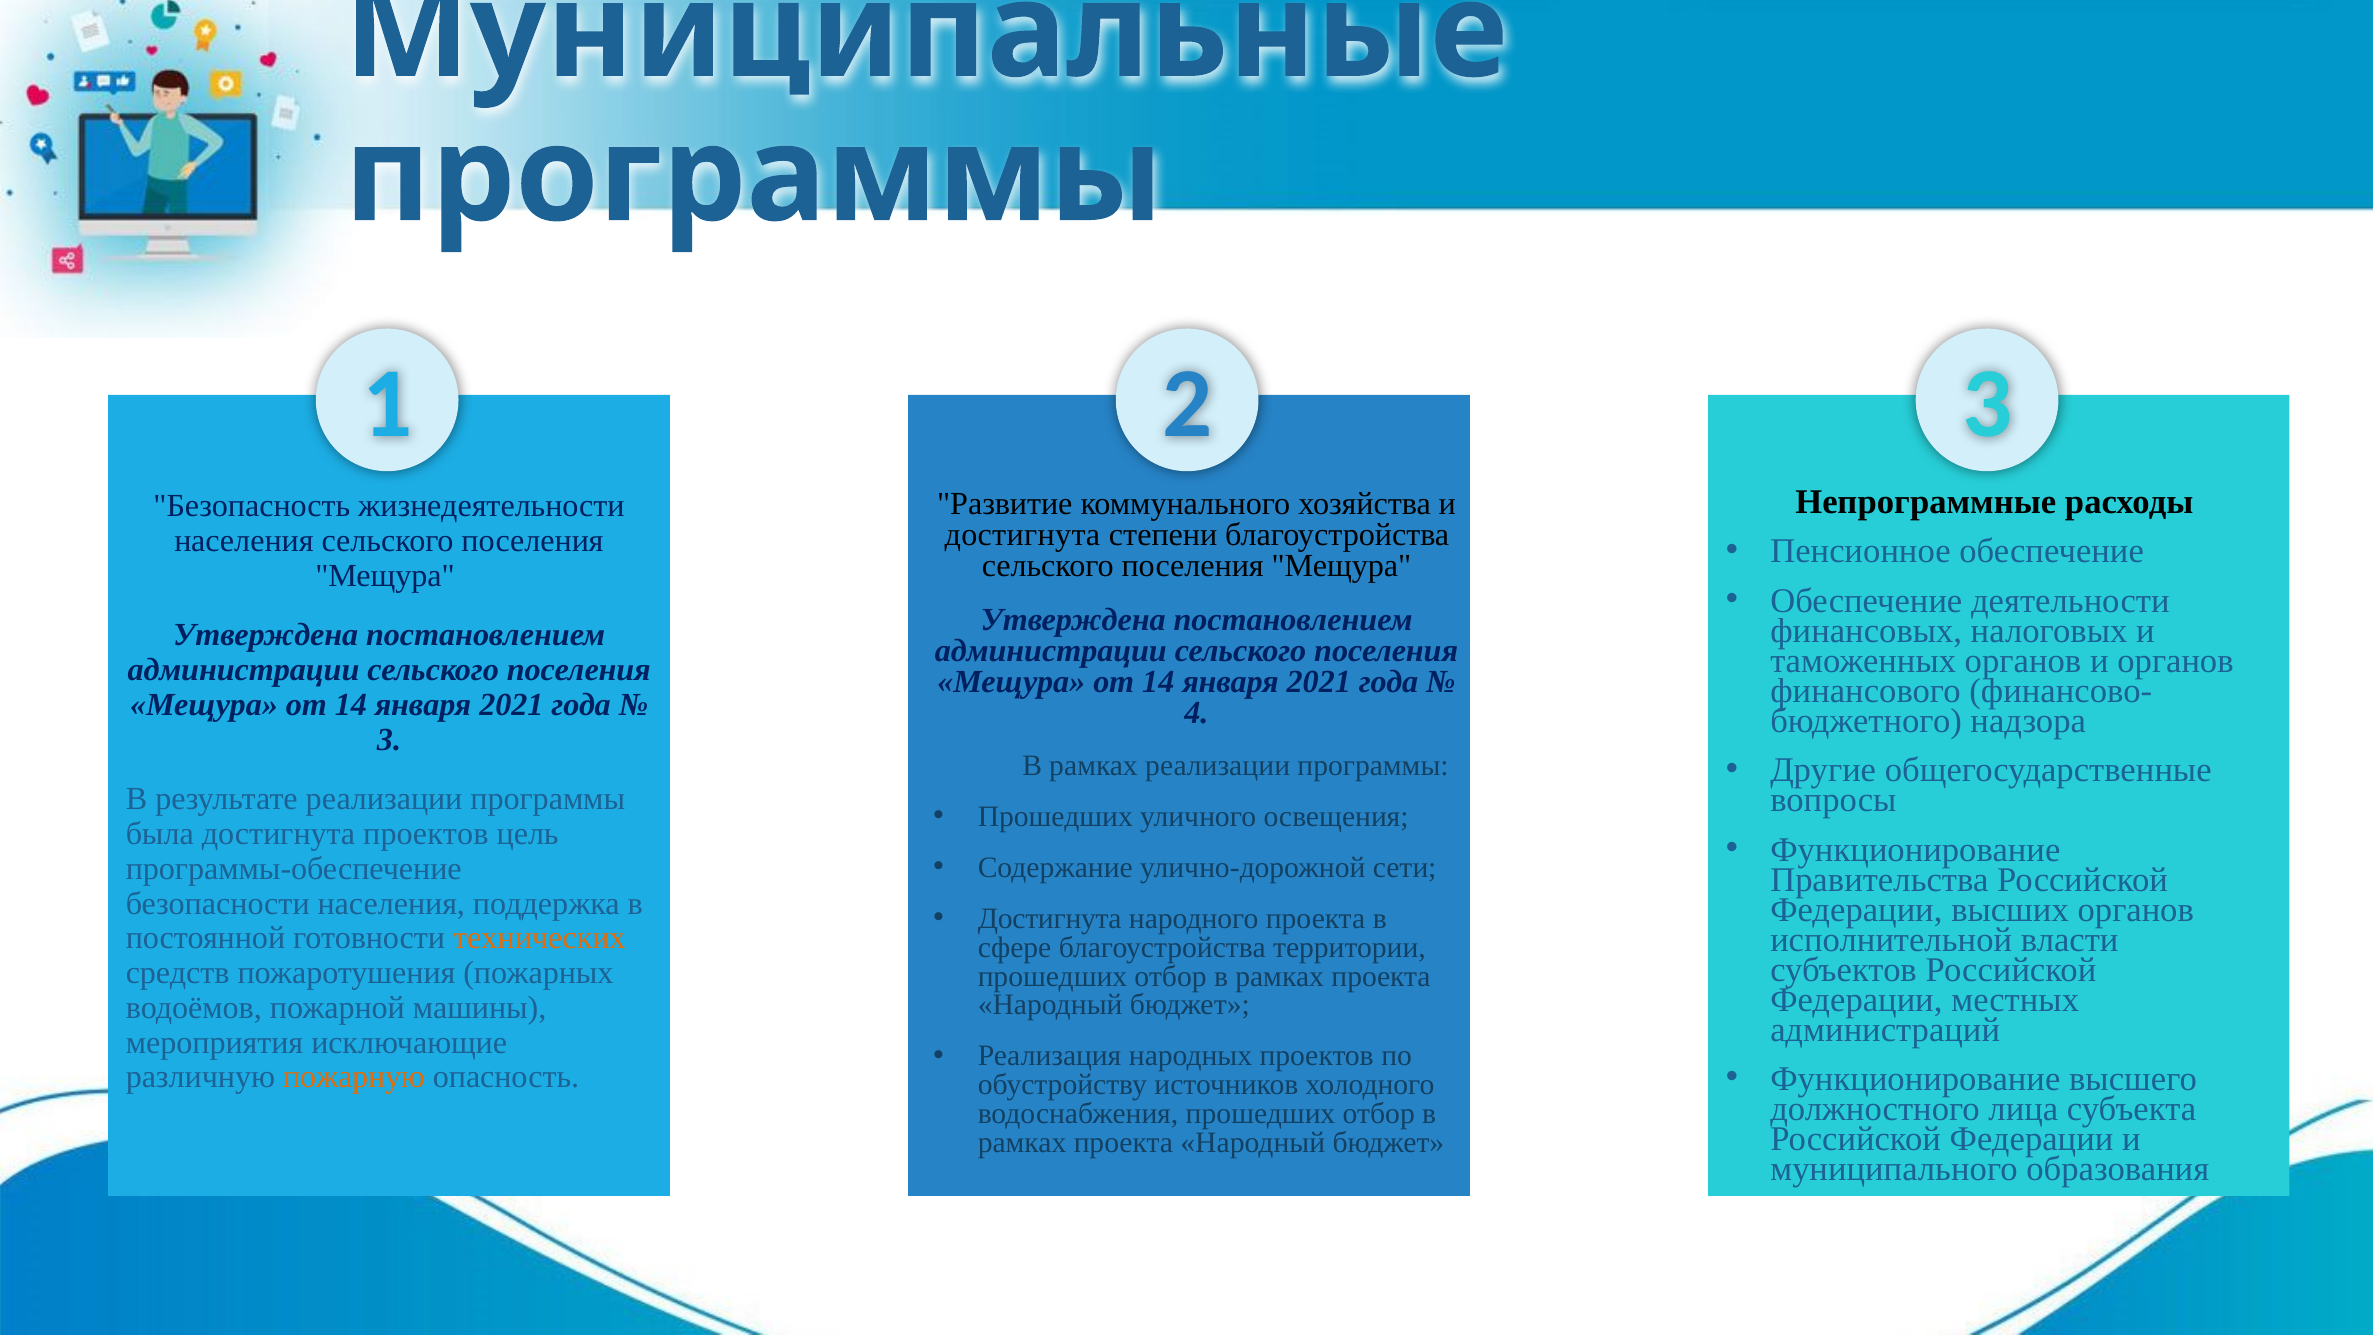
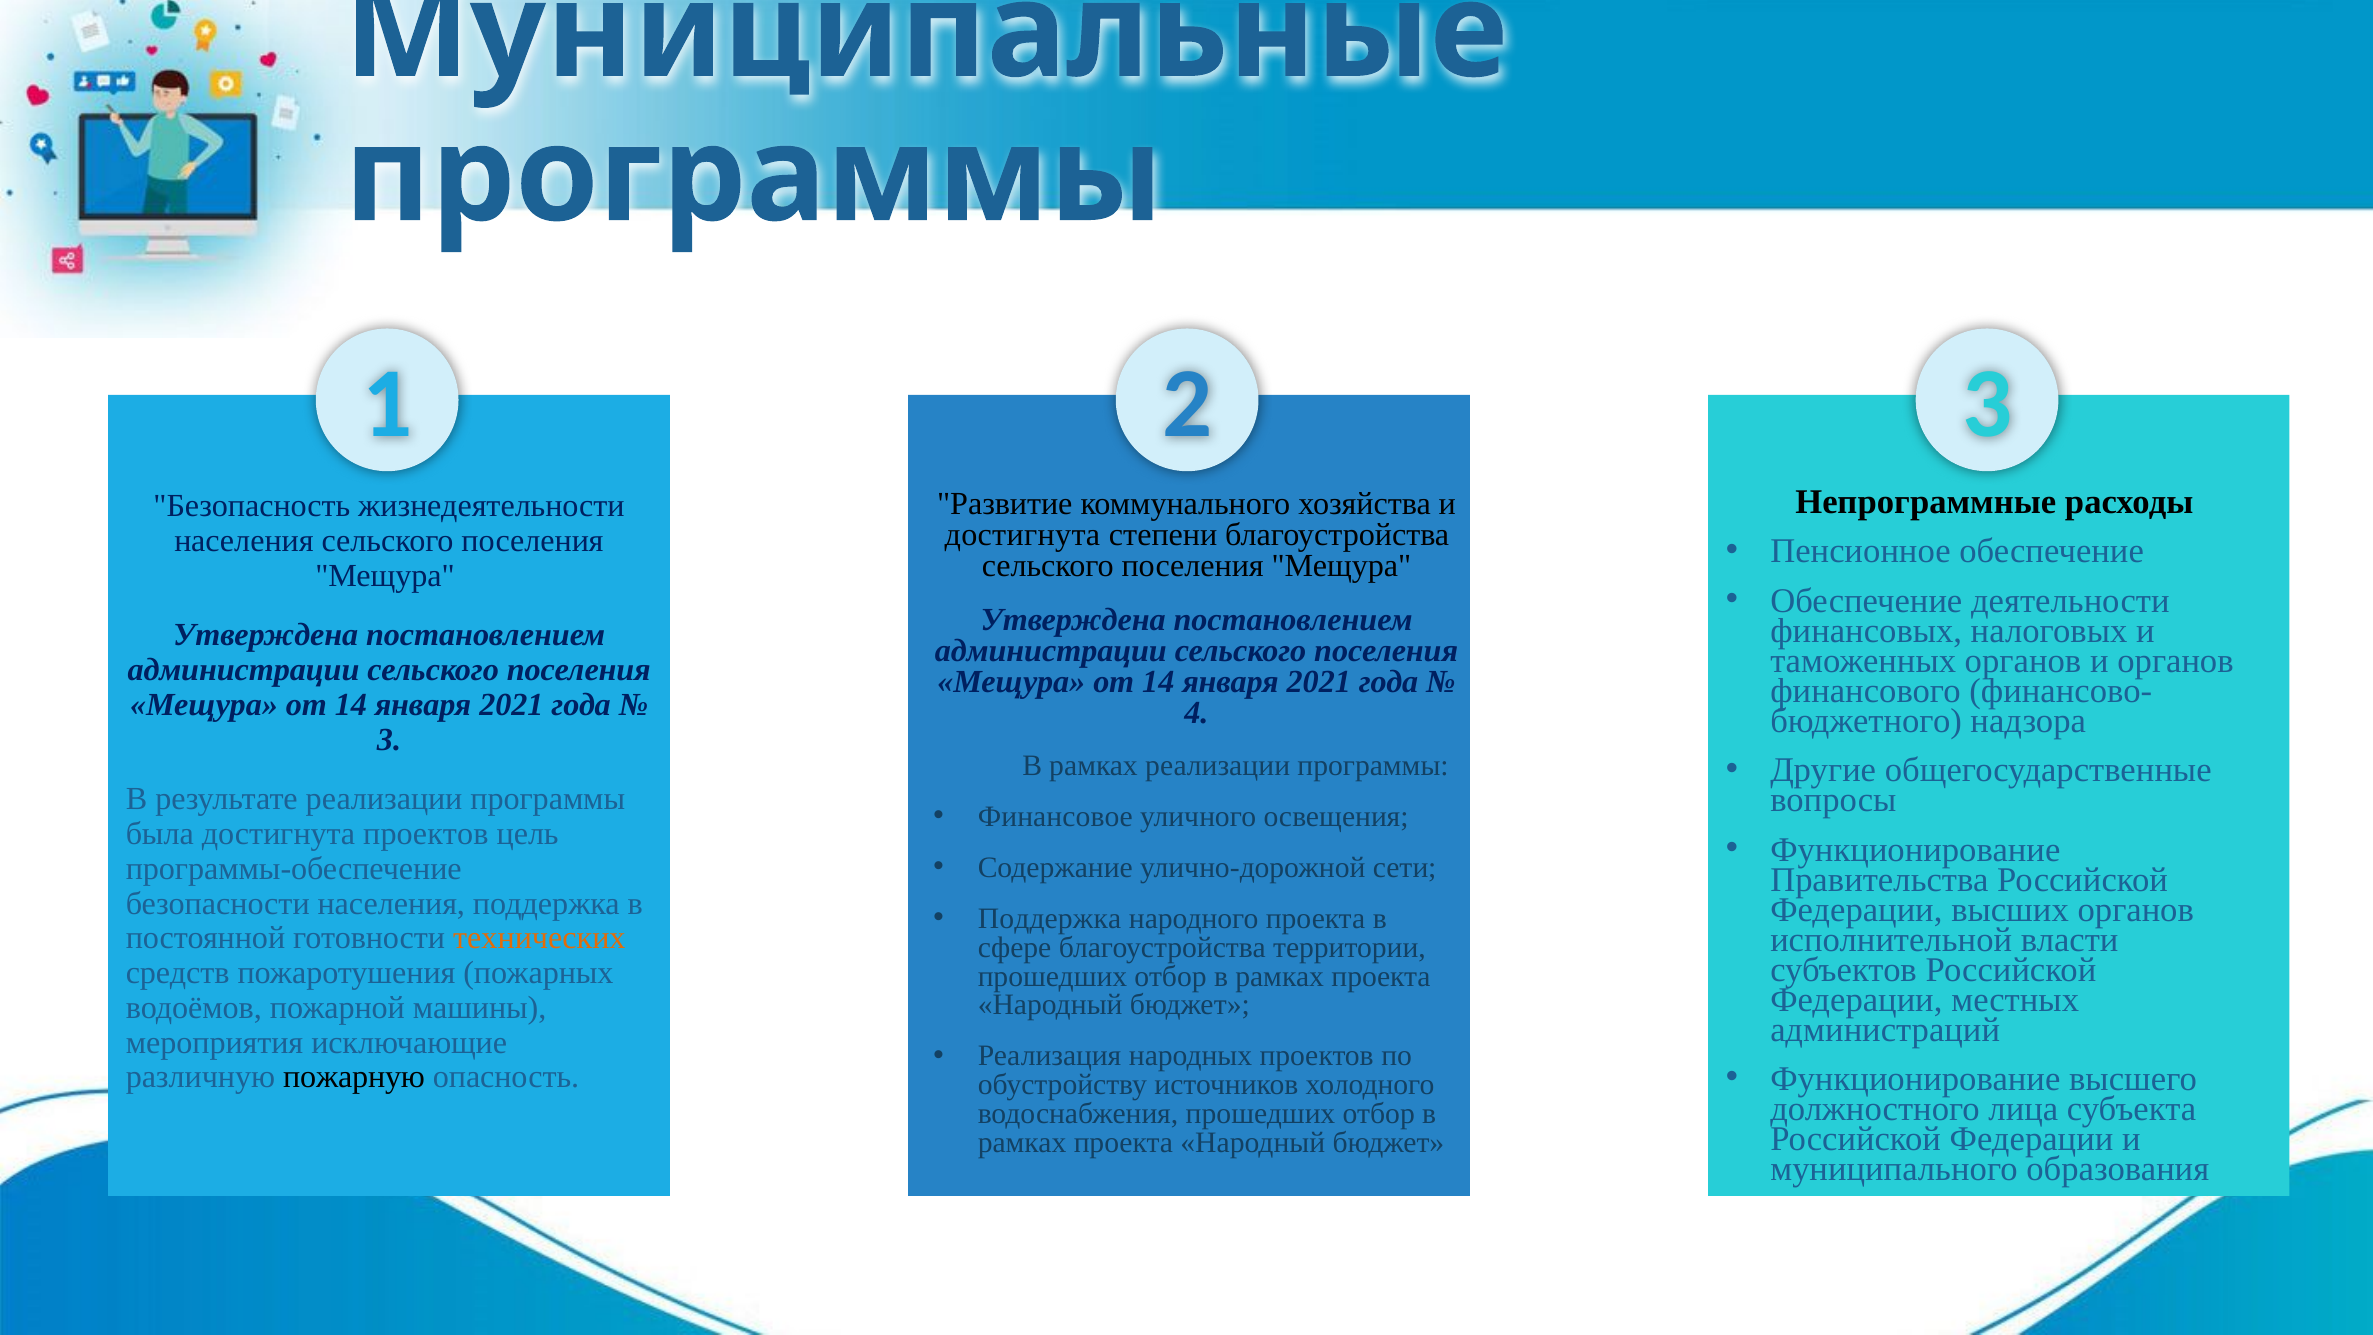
Прошедших: Прошедших -> Финансовое (1055, 817)
Достигнута: Достигнута -> Поддержка (1050, 919)
пожарную colour: orange -> black (354, 1077)
